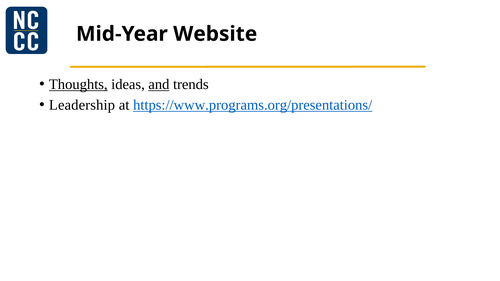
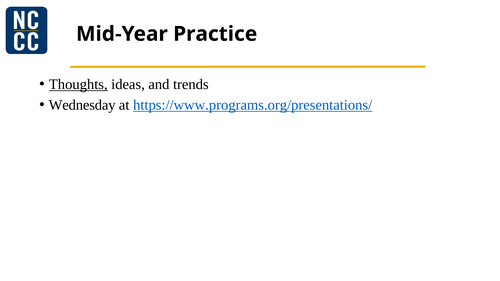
Website: Website -> Practice (215, 34)
and underline: present -> none (159, 84)
Leadership: Leadership -> Wednesday (82, 105)
